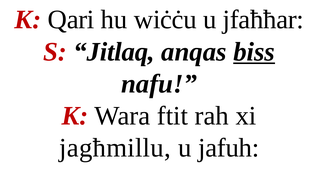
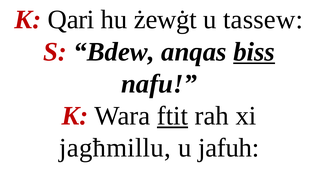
wiċċu: wiċċu -> żewġt (165, 20)
jfaħħar: jfaħħar -> tassew (263, 20)
Jitlaq: Jitlaq -> Bdew (114, 52)
ftit underline: none -> present (172, 116)
